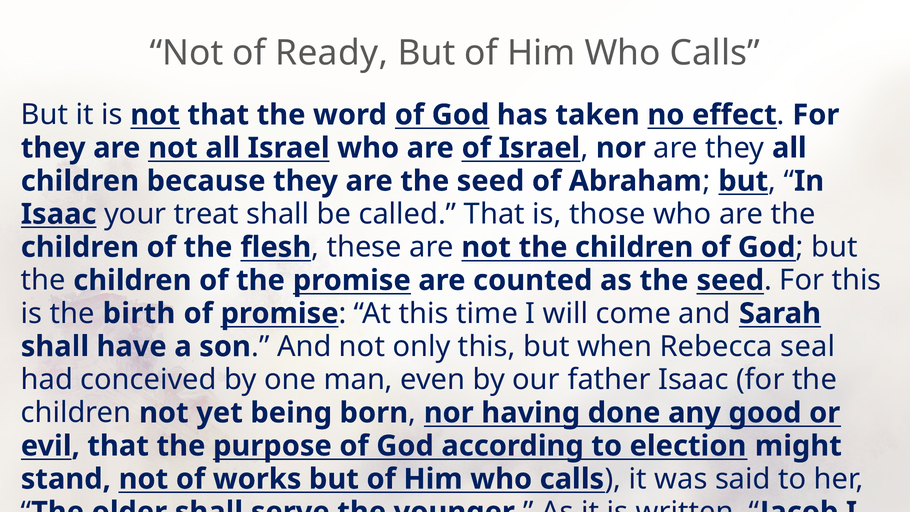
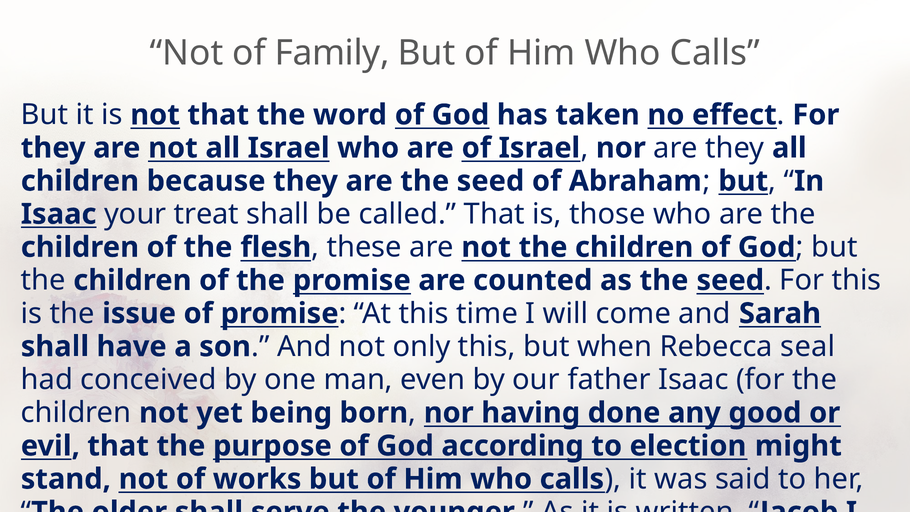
Ready: Ready -> Family (332, 53)
birth: birth -> issue (139, 313)
